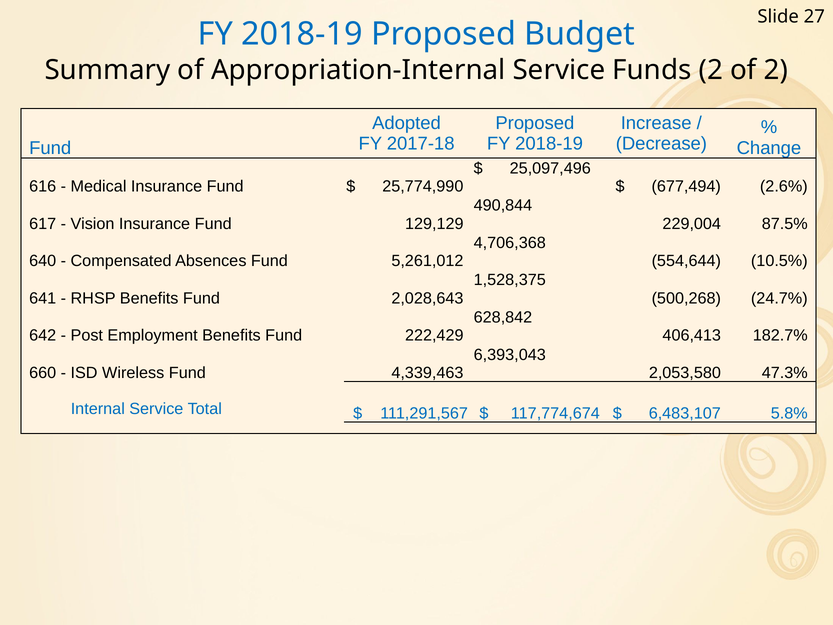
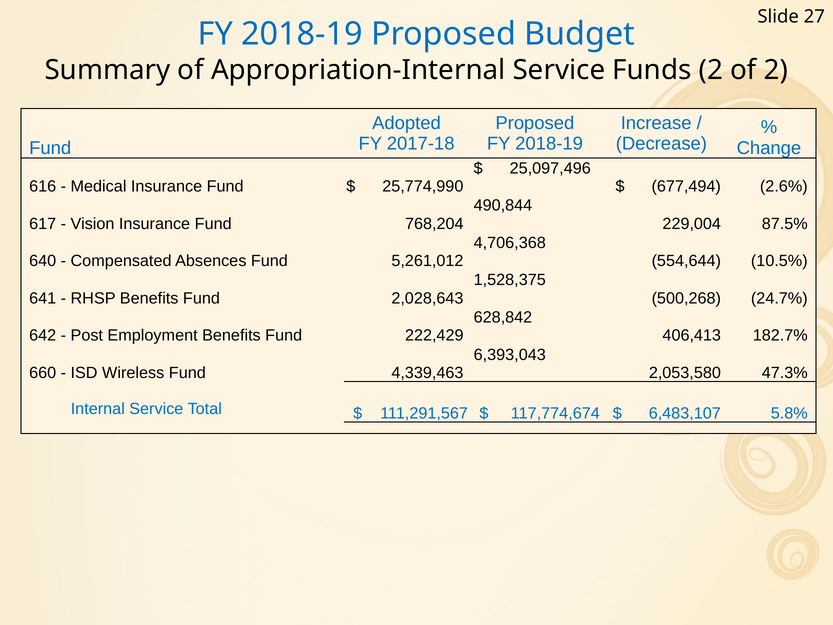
129,129: 129,129 -> 768,204 (434, 224)
